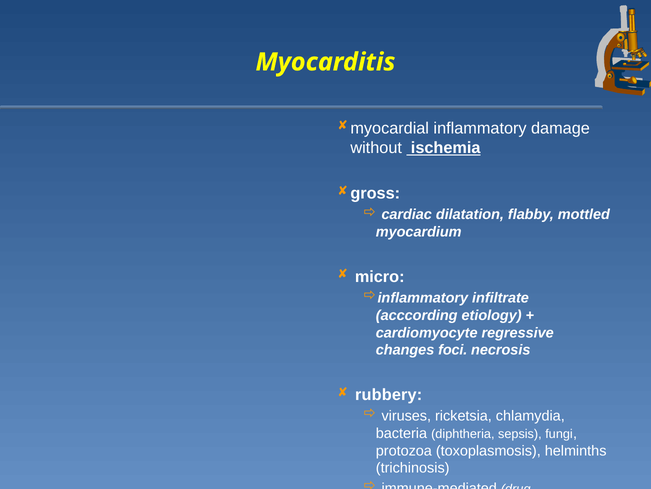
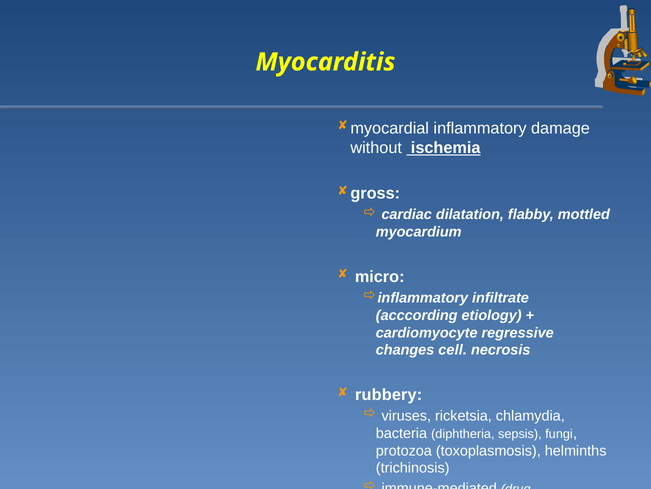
foci: foci -> cell (453, 350)
